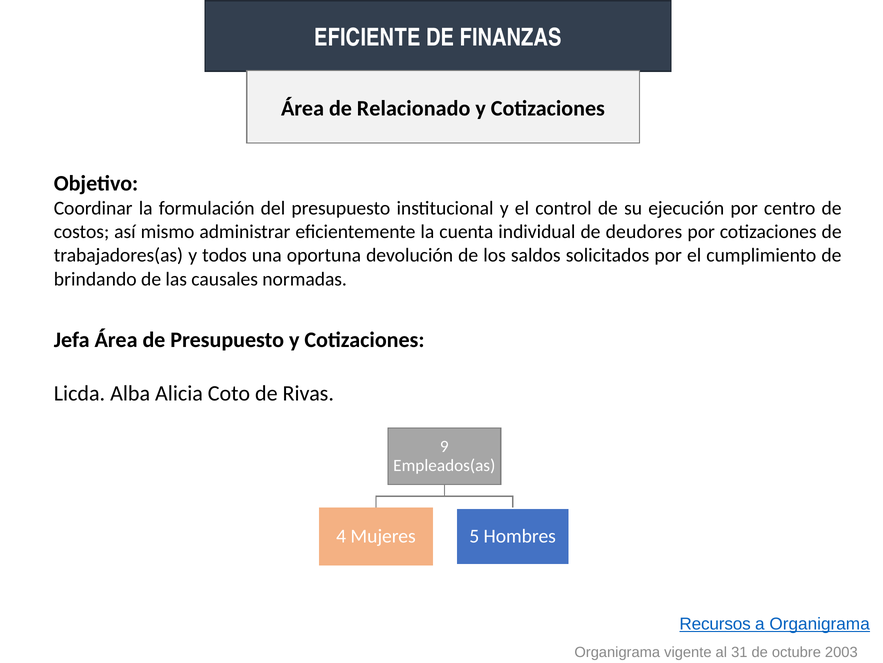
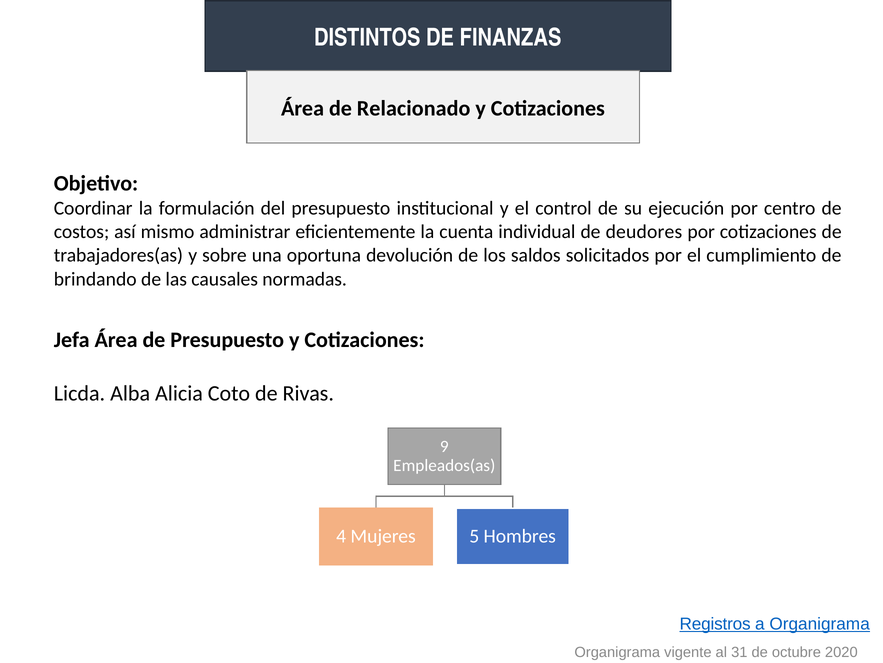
EFICIENTE: EFICIENTE -> DISTINTOS (367, 38)
todos: todos -> sobre (224, 255)
Recursos: Recursos -> Registros (715, 623)
2003: 2003 -> 2020 (841, 652)
